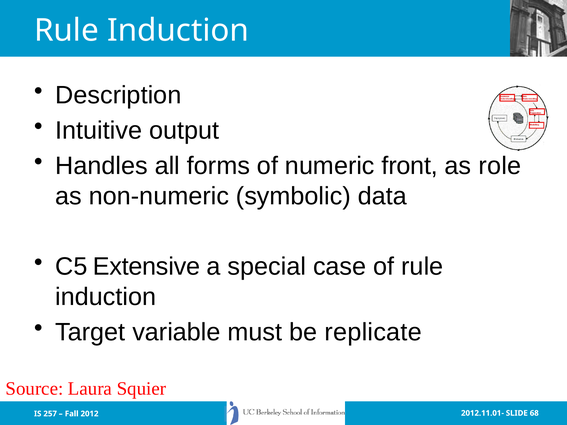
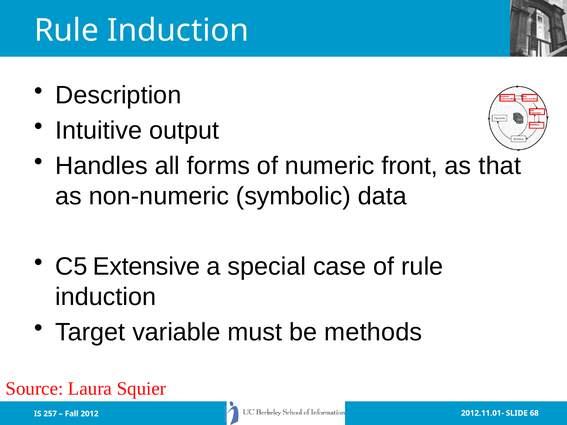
role: role -> that (500, 166)
replicate: replicate -> methods (373, 332)
